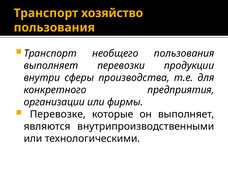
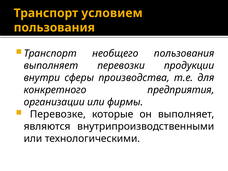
хозяйство: хозяйство -> условием (112, 13)
